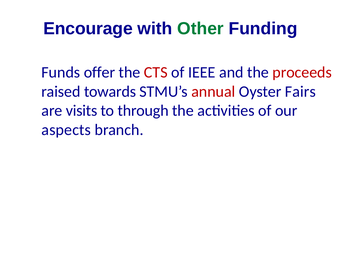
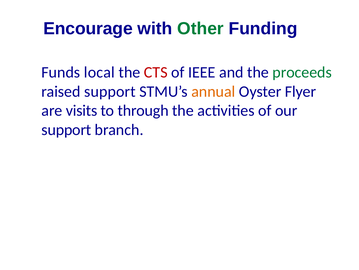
offer: offer -> local (99, 72)
proceeds colour: red -> green (302, 72)
raised towards: towards -> support (110, 91)
annual colour: red -> orange (213, 91)
Fairs: Fairs -> Flyer (301, 91)
aspects: aspects -> support (66, 130)
